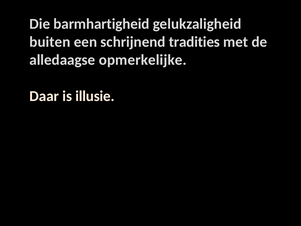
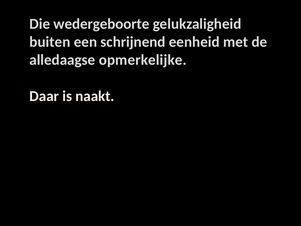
barmhartigheid: barmhartigheid -> wedergeboorte (101, 24)
tradities: tradities -> eenheid (194, 42)
illusie: illusie -> naakt (95, 96)
